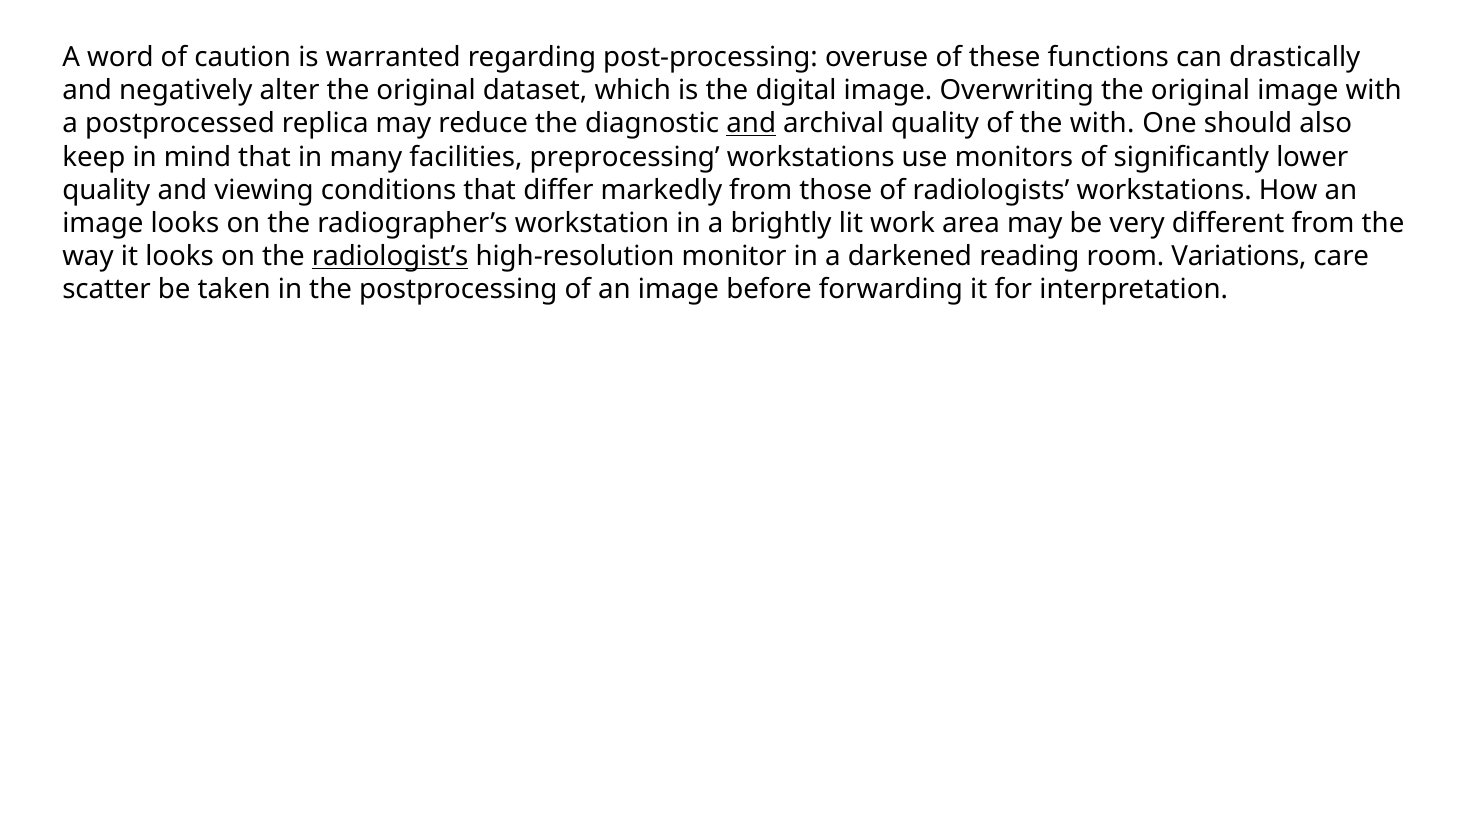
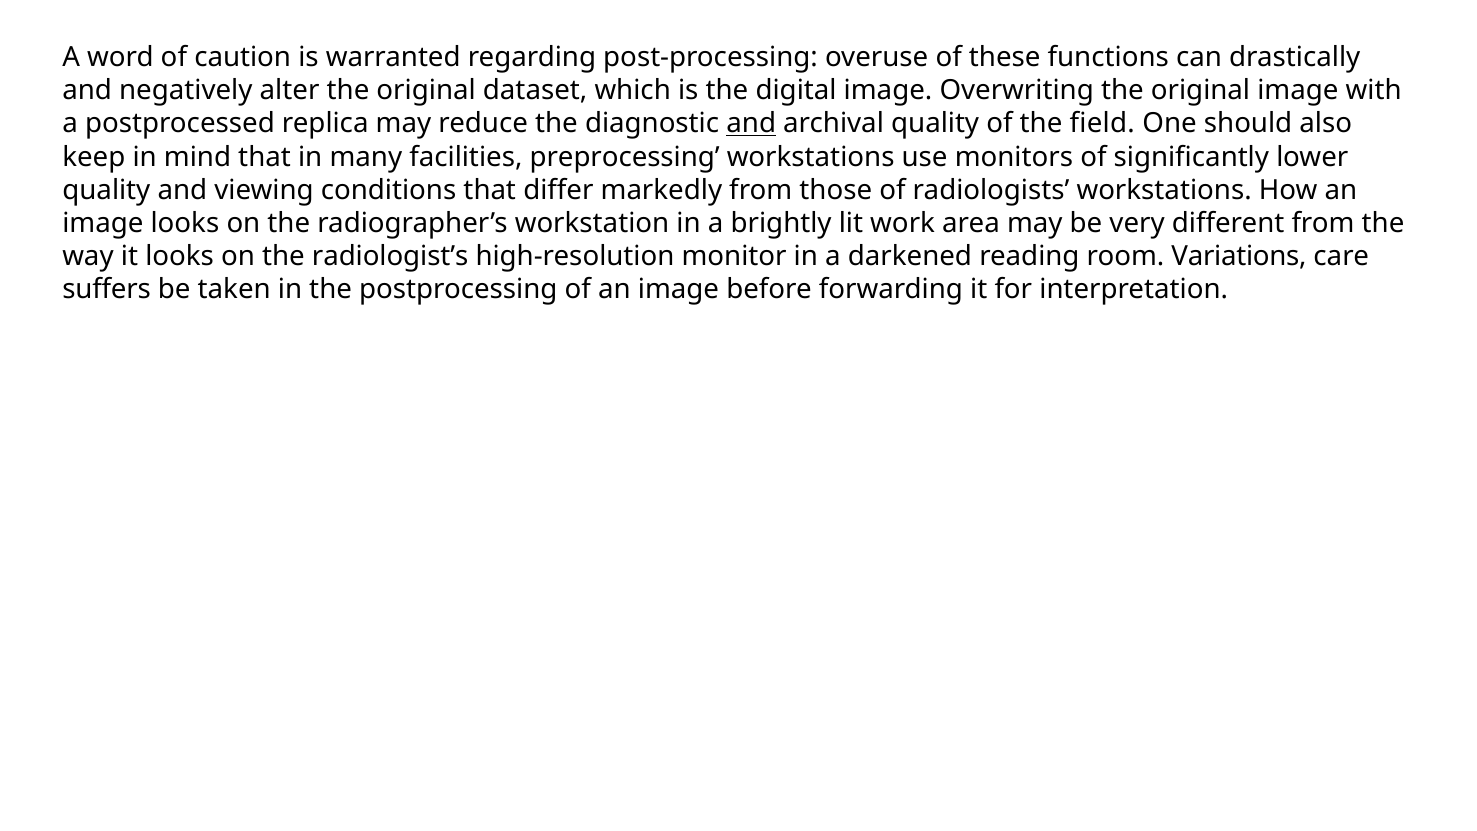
the with: with -> field (1102, 124)
radiologist’s underline: present -> none (390, 257)
scatter: scatter -> suffers (107, 290)
